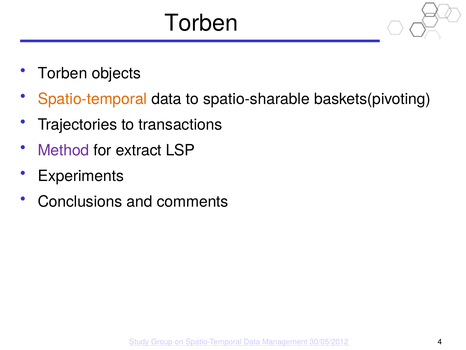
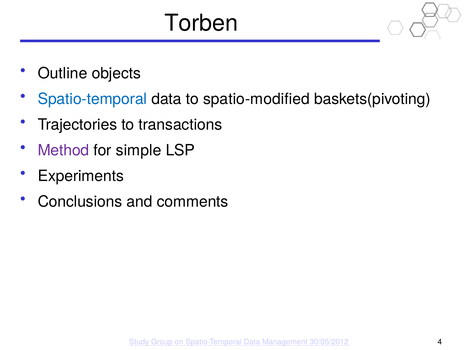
Torben: Torben -> Outline (63, 73)
Spatio-temporal colour: orange -> blue (92, 99)
spatio-sharable: spatio-sharable -> spatio-modified (256, 99)
extract: extract -> simple (139, 150)
